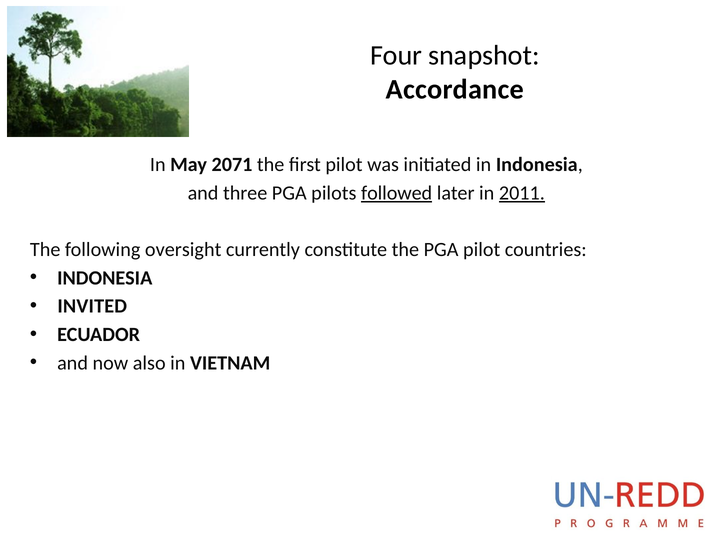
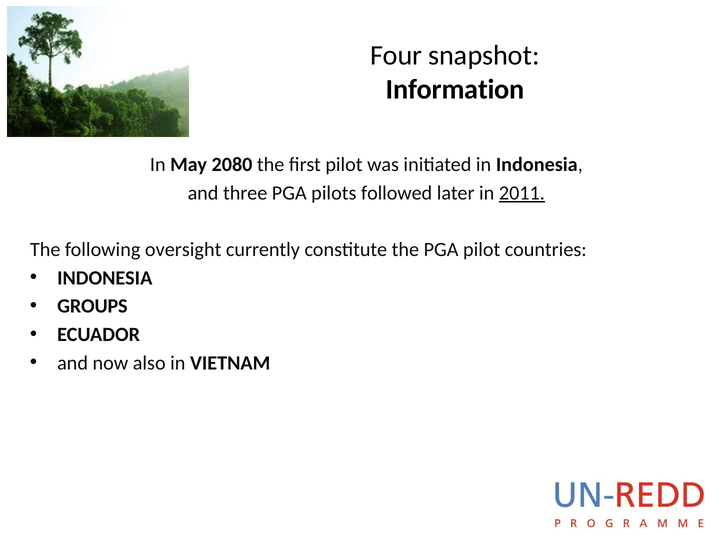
Accordance: Accordance -> Information (455, 89)
2071: 2071 -> 2080 (232, 165)
followed underline: present -> none (397, 193)
INVITED: INVITED -> GROUPS (92, 306)
